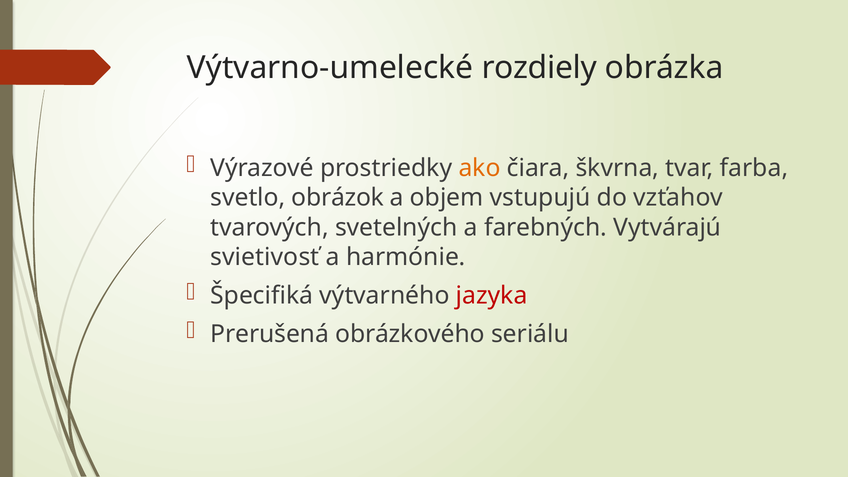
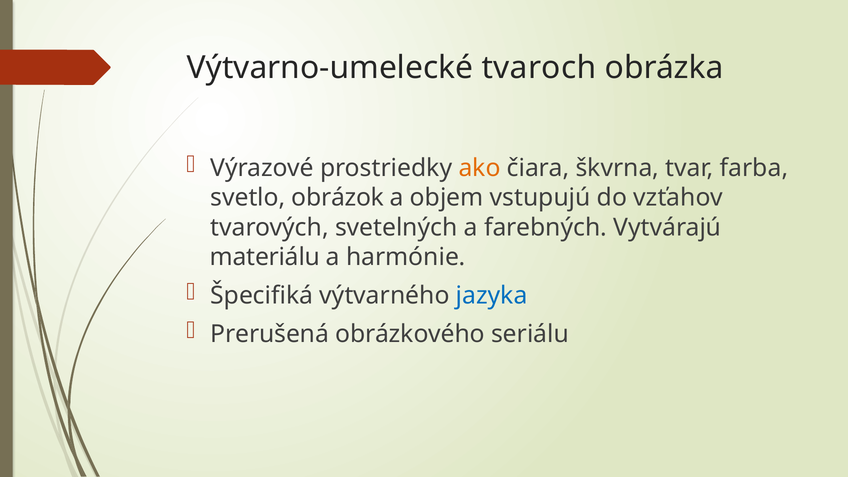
rozdiely: rozdiely -> tvaroch (539, 68)
svietivosť: svietivosť -> materiálu (265, 257)
jazyka colour: red -> blue (492, 295)
